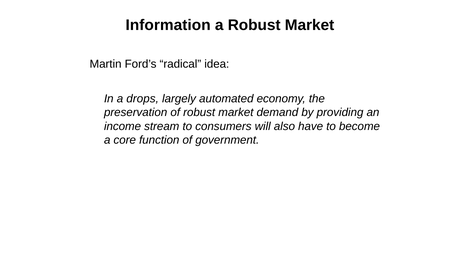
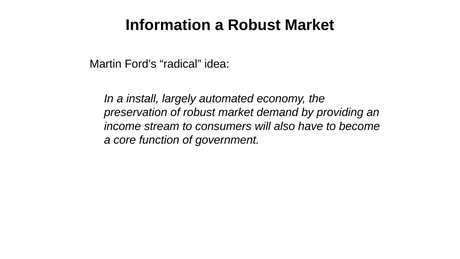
drops: drops -> install (143, 99)
